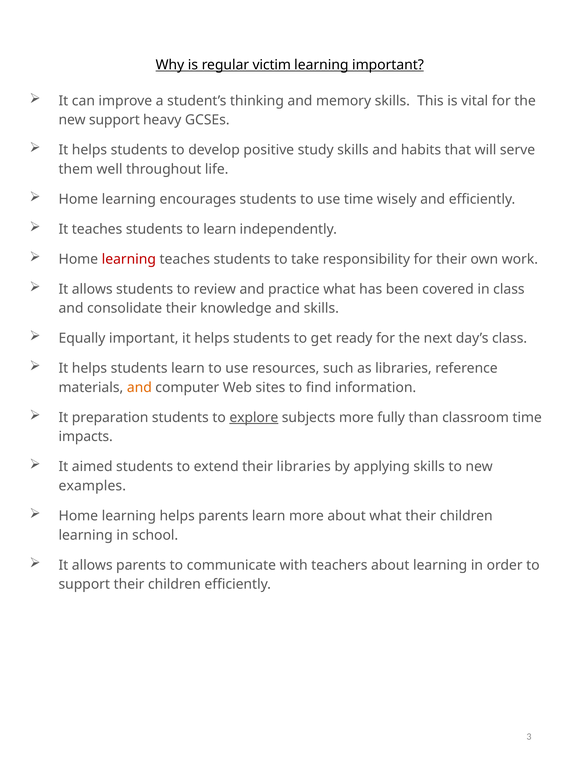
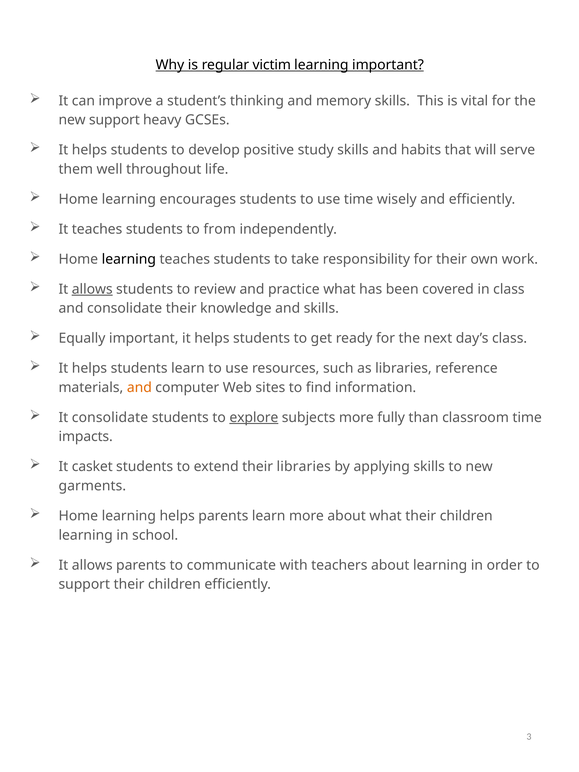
to learn: learn -> from (220, 229)
learning colour: red -> black (129, 259)
allows underline: none -> present (92, 289)
It preparation: preparation -> consolidate (110, 417)
aimed: aimed -> casket (92, 467)
examples: examples -> garments (92, 486)
